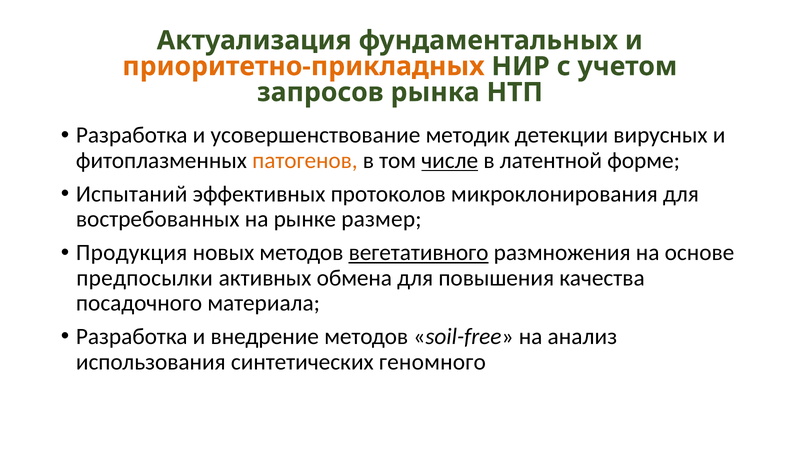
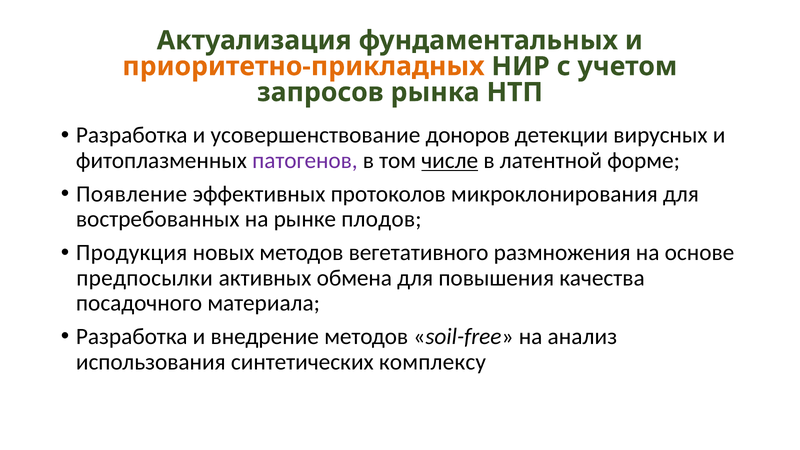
методик: методик -> доноров (468, 135)
патогенов colour: orange -> purple (305, 160)
Испытаний: Испытаний -> Появление (132, 194)
размер: размер -> плодов (381, 219)
вегетативного underline: present -> none (419, 253)
геномного: геномного -> комплексу (432, 362)
